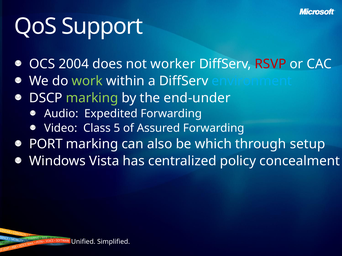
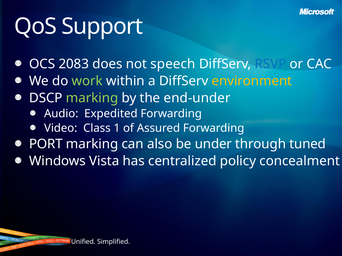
2004: 2004 -> 2083 (74, 64)
worker: worker -> speech (173, 64)
RSVP colour: red -> blue (271, 64)
environment colour: light blue -> yellow (252, 81)
5: 5 -> 1 (117, 128)
which: which -> under (213, 144)
setup: setup -> tuned (308, 144)
